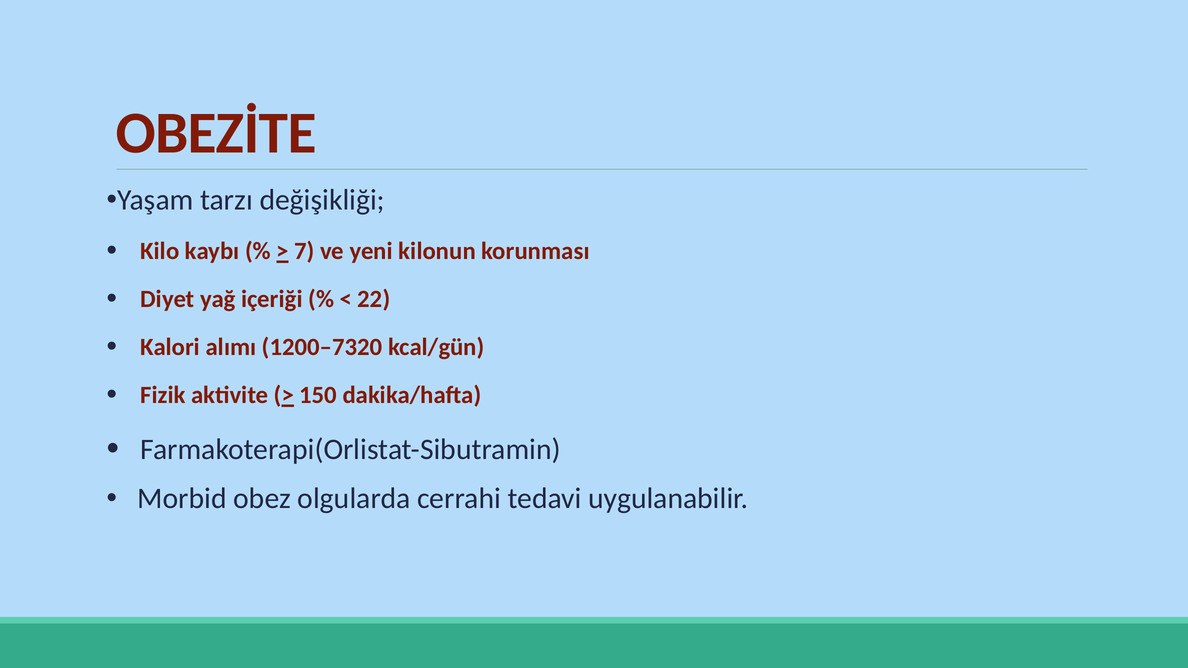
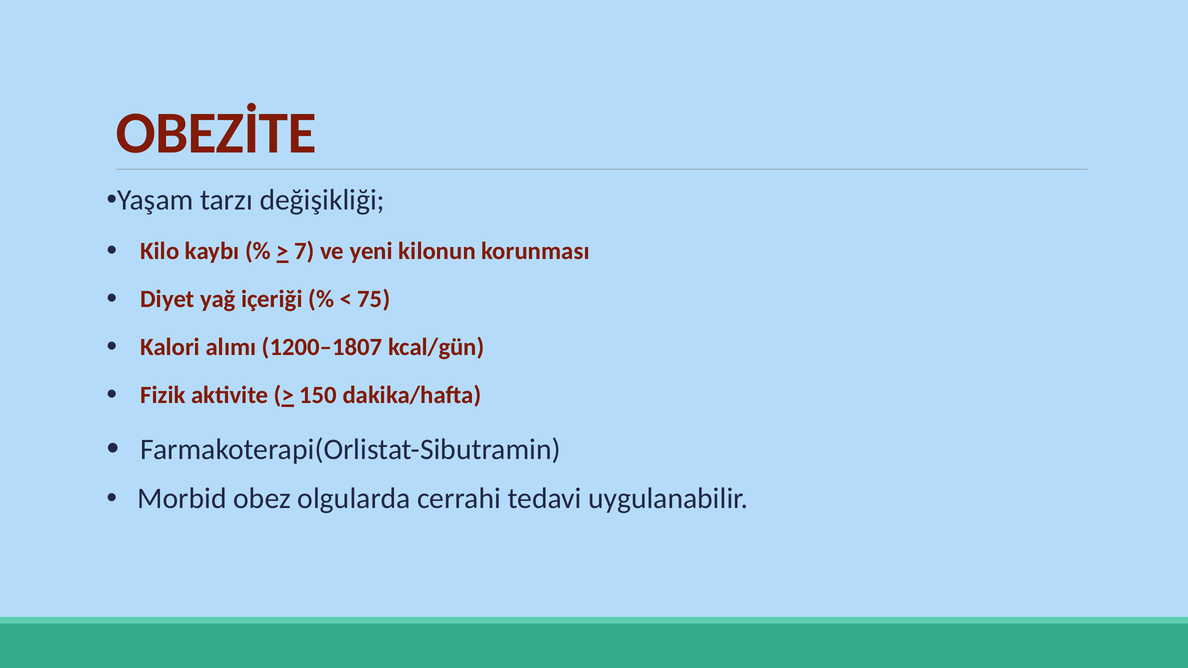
22: 22 -> 75 (374, 299)
1200–7320: 1200–7320 -> 1200–1807 (322, 347)
